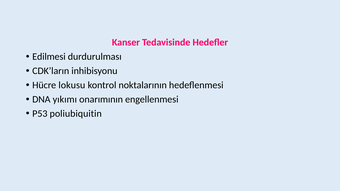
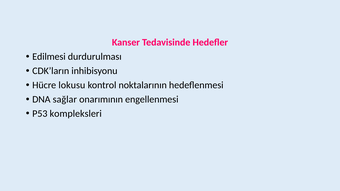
yıkımı: yıkımı -> sağlar (65, 100)
poliubiquitin: poliubiquitin -> kompleksleri (76, 114)
